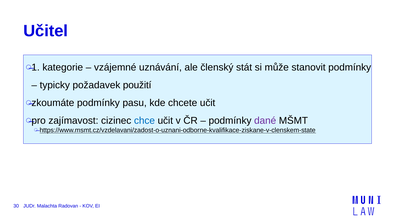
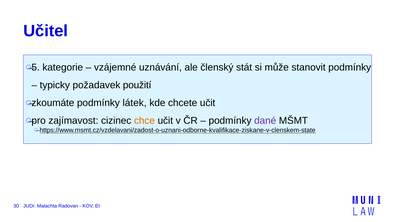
1: 1 -> 5 (36, 67)
pasu: pasu -> látek (135, 103)
chce colour: blue -> orange (144, 121)
